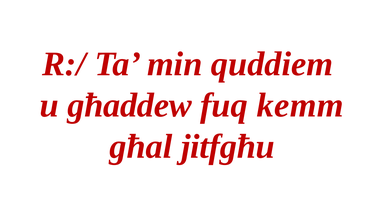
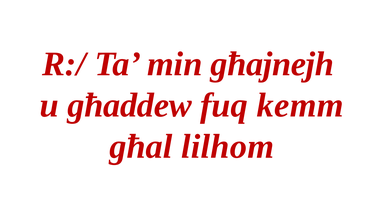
quddiem: quddiem -> għajnejh (272, 64)
jitfgħu: jitfgħu -> lilhom (228, 146)
